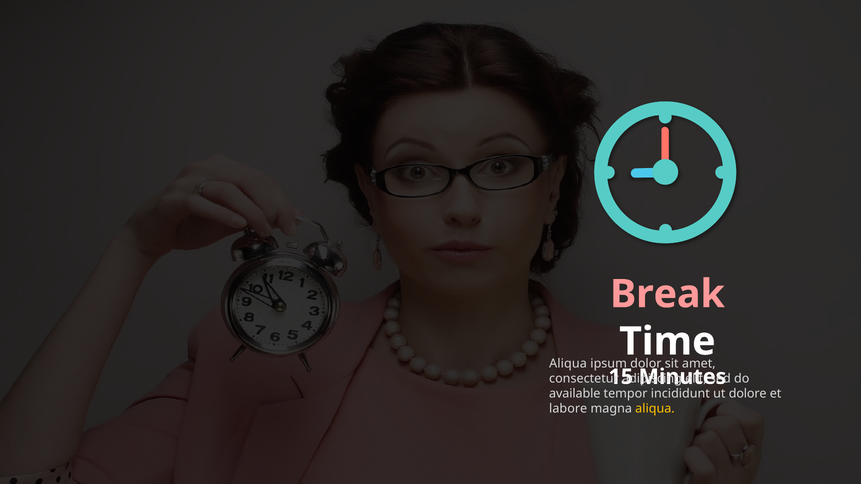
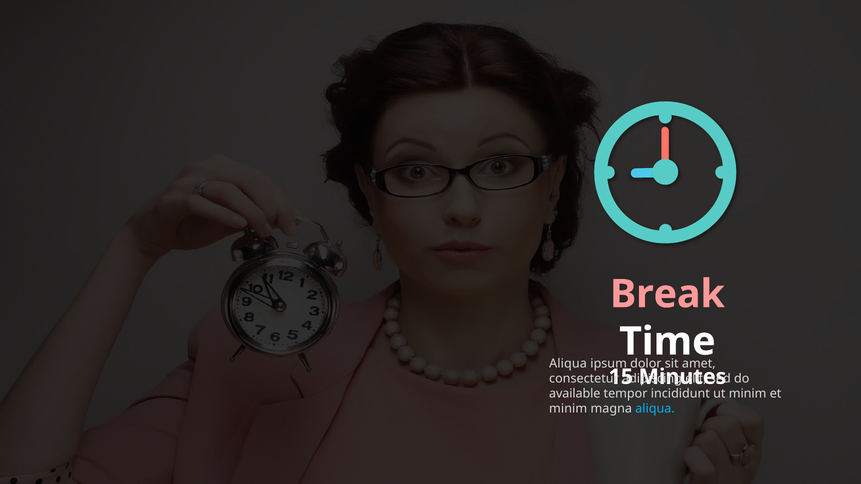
dolore: dolore -> minim (748, 394)
labore: labore -> minim (568, 409)
aliqua colour: yellow -> light blue (655, 409)
